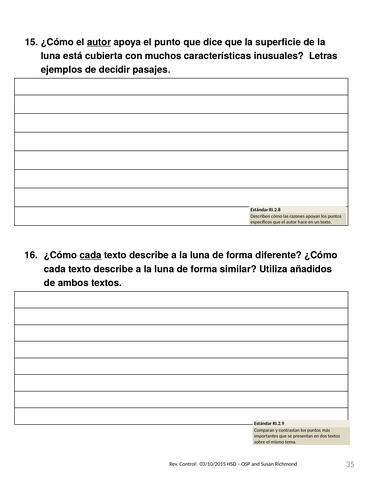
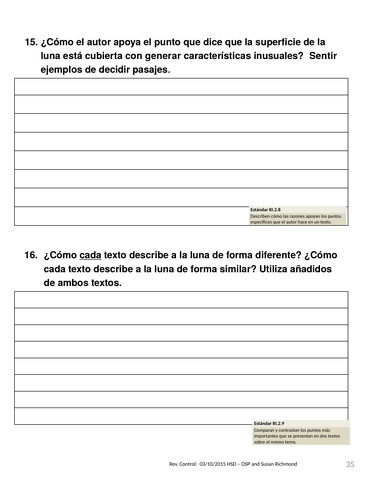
autor underline: present -> none (99, 42)
muchos: muchos -> generar (163, 56)
Letras: Letras -> Sentir (323, 56)
